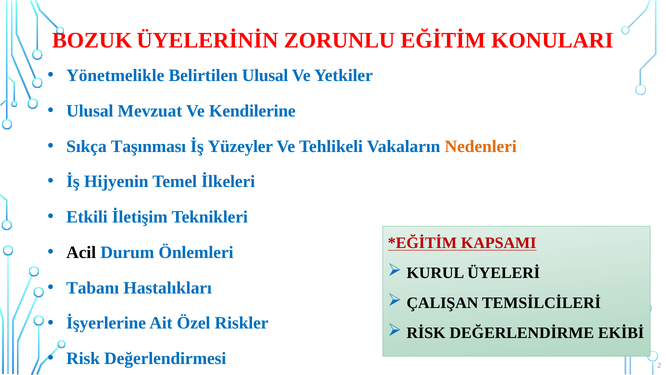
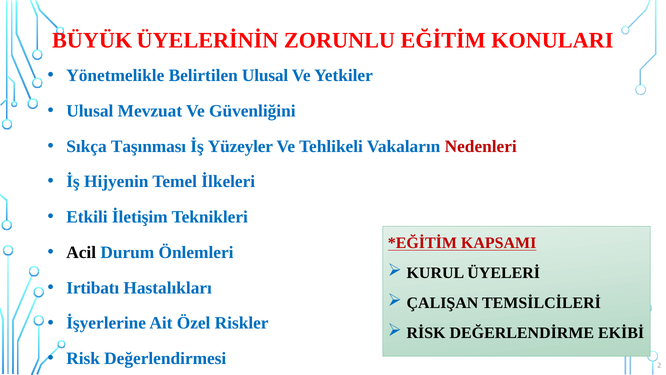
BOZUK: BOZUK -> BÜYÜK (92, 40)
Kendilerine: Kendilerine -> Güvenliğini (252, 111)
Nedenleri colour: orange -> red (481, 146)
Tabanı: Tabanı -> Irtibatı (93, 288)
